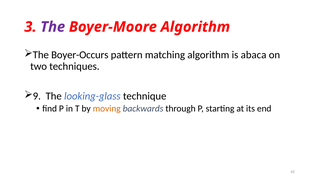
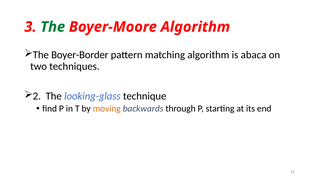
The colour: purple -> green (53, 27)
Boyer-Occurs: Boyer-Occurs -> Boyer-Border (80, 55)
9: 9 -> 2 (37, 96)
